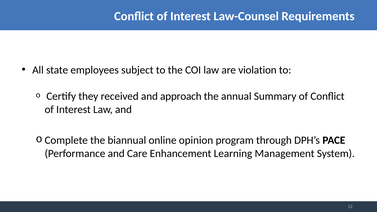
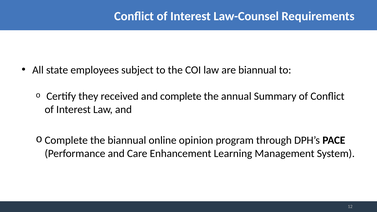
are violation: violation -> biannual (257, 70)
and approach: approach -> complete (181, 96)
